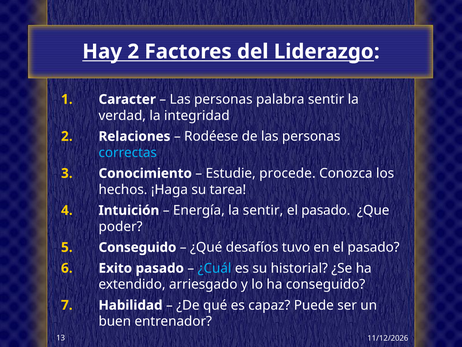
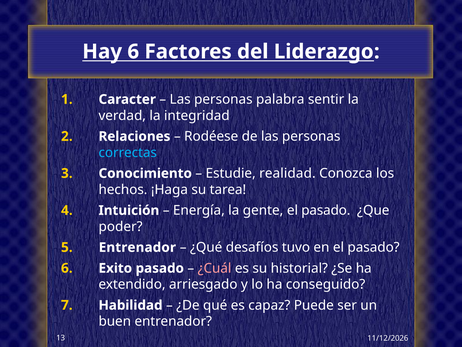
Hay 2: 2 -> 6 (133, 52)
procede: procede -> realidad (287, 173)
la sentir: sentir -> gente (263, 210)
Conseguido: Conseguido -> Entrenador (137, 247)
¿Cuál colour: light blue -> pink (215, 268)
